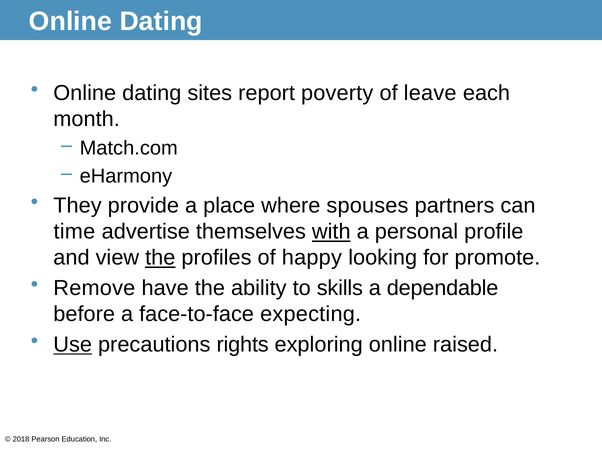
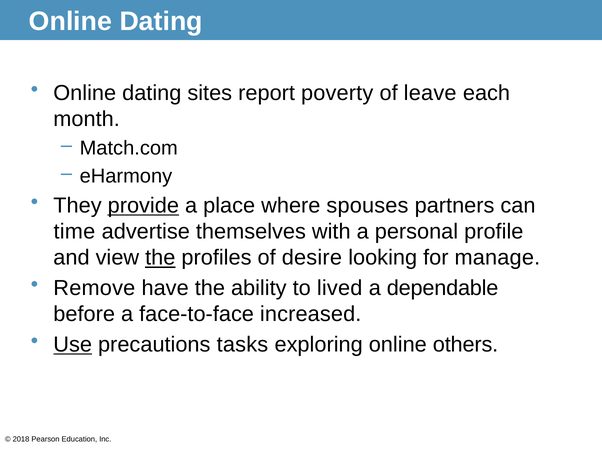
provide underline: none -> present (143, 206)
with underline: present -> none (331, 232)
happy: happy -> desire (312, 258)
promote: promote -> manage (497, 258)
skills: skills -> lived (340, 289)
expecting: expecting -> increased (311, 315)
rights: rights -> tasks (242, 345)
raised: raised -> others (466, 345)
